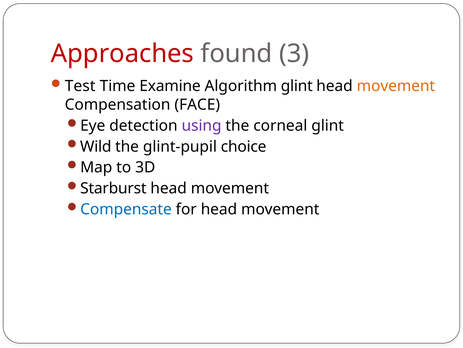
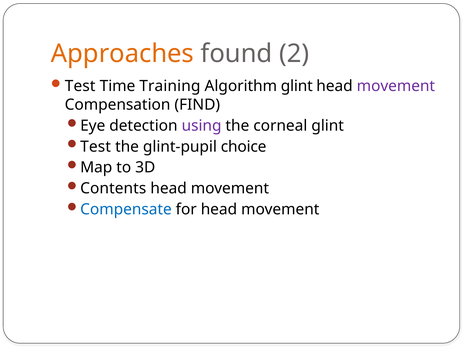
Approaches colour: red -> orange (122, 54)
3: 3 -> 2 (294, 54)
Examine: Examine -> Training (170, 86)
movement colour: orange -> purple (396, 86)
FACE: FACE -> FIND (197, 104)
Wild: Wild -> Test (96, 146)
Starburst: Starburst -> Contents (113, 188)
